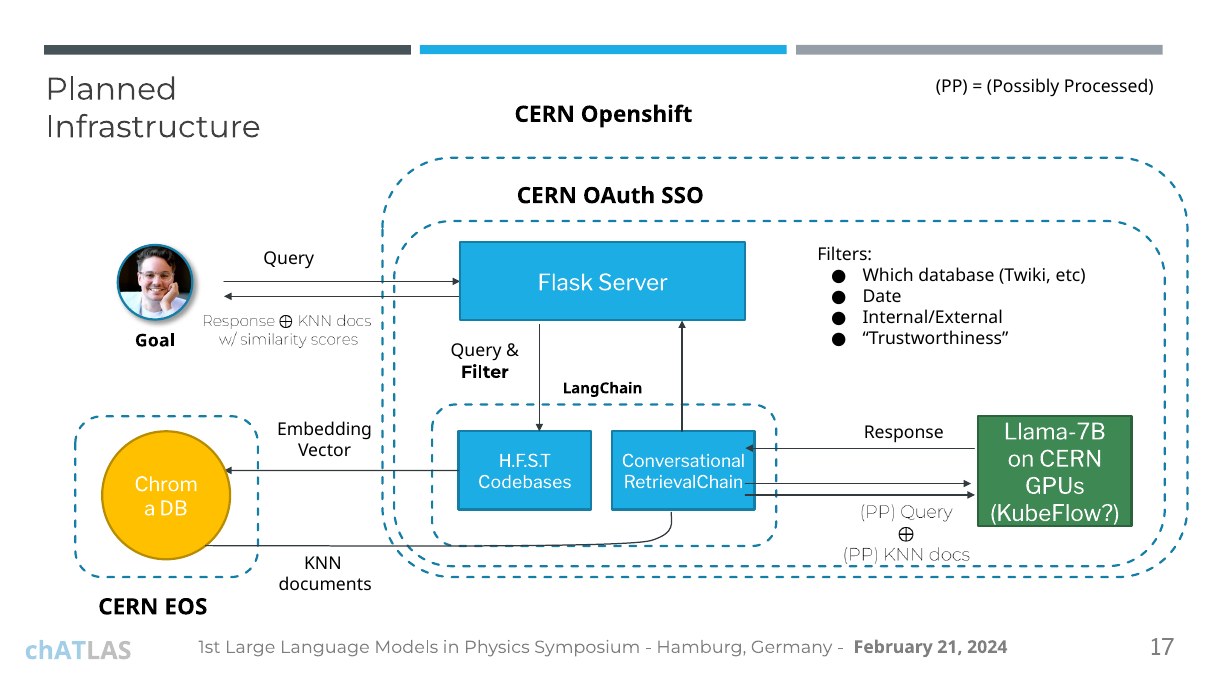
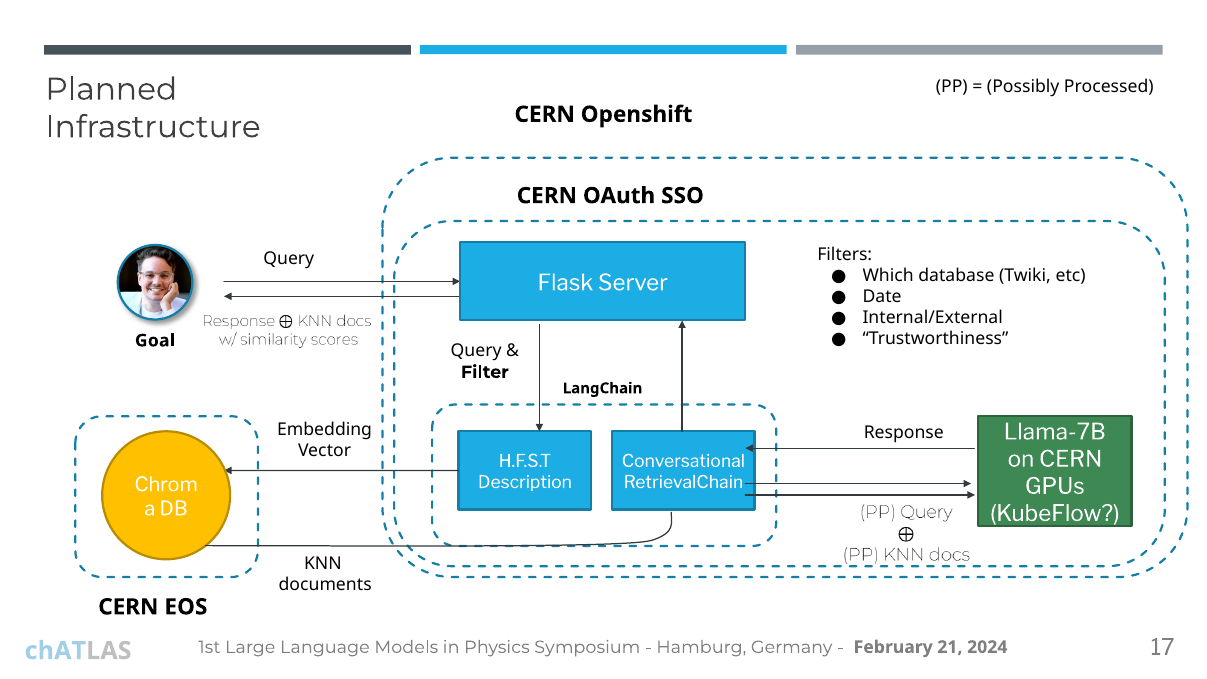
Codebases: Codebases -> Description (525, 482)
